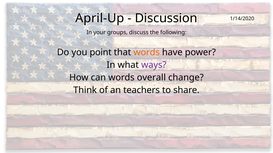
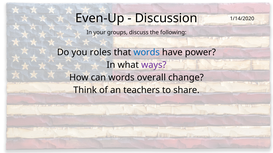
April-Up: April-Up -> Even-Up (100, 18)
point: point -> roles (101, 52)
words colour: orange -> blue (147, 52)
